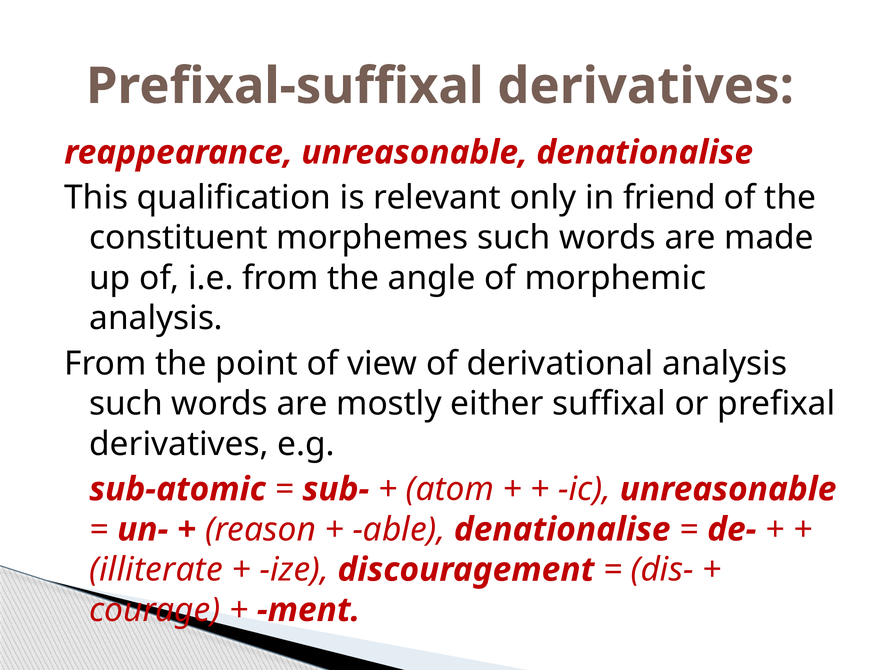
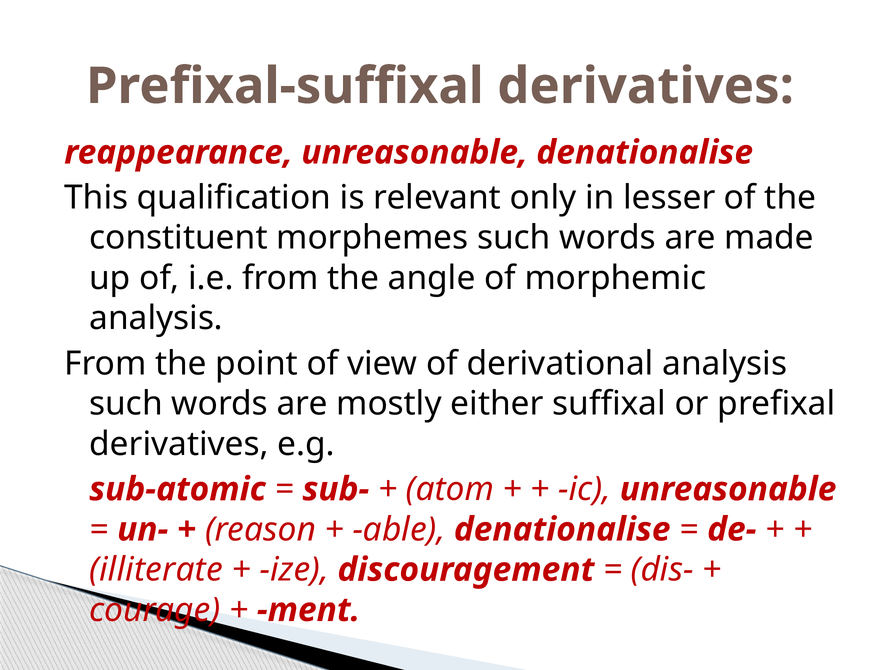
friend: friend -> lesser (669, 198)
